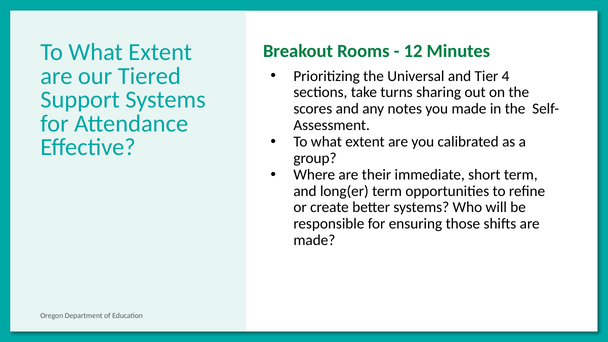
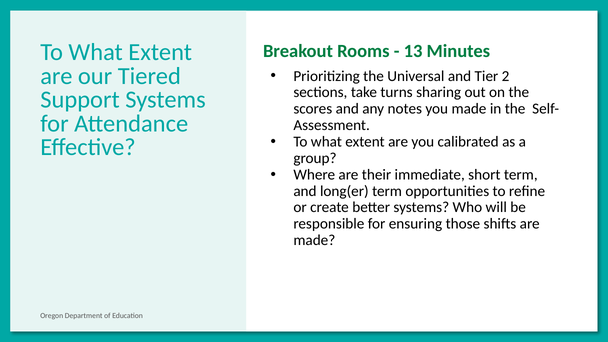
12: 12 -> 13 (413, 51)
4: 4 -> 2 (506, 76)
